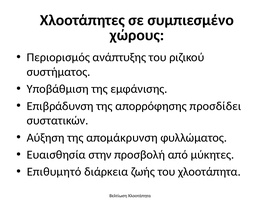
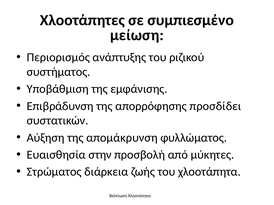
χώρους: χώρους -> μείωση (137, 35)
Επιθυμητό: Επιθυμητό -> Στρώματος (54, 172)
